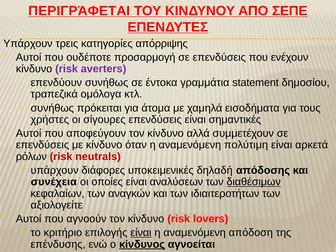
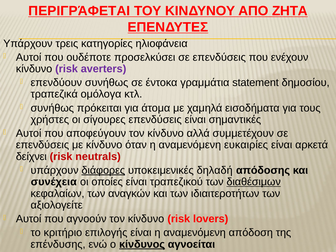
ΣΕΠΕ: ΣΕΠΕ -> ΖΗΤΑ (290, 11)
απόρριψης: απόρριψης -> ηλιοφάνεια (162, 43)
προσαρμογή: προσαρμογή -> προσελκύσει (145, 57)
πολύτιμη: πολύτιμη -> ευκαιρίες (246, 145)
ρόλων: ρόλων -> δείχνει (31, 157)
διάφορες underline: none -> present (103, 170)
αναλύσεων: αναλύσεων -> τραπεζικού (176, 182)
είναι underline: present -> none (141, 233)
